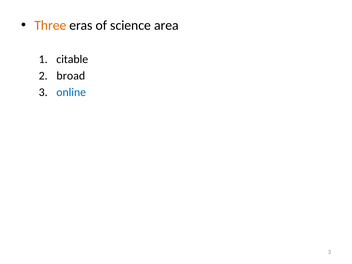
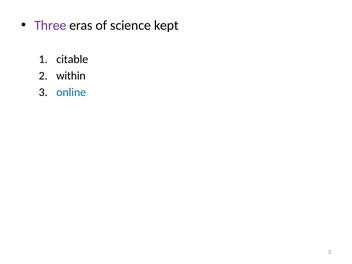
Three colour: orange -> purple (50, 25)
area: area -> kept (166, 25)
broad: broad -> within (71, 76)
